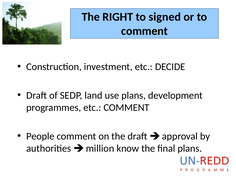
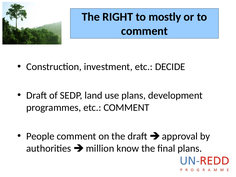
signed: signed -> mostly (165, 17)
